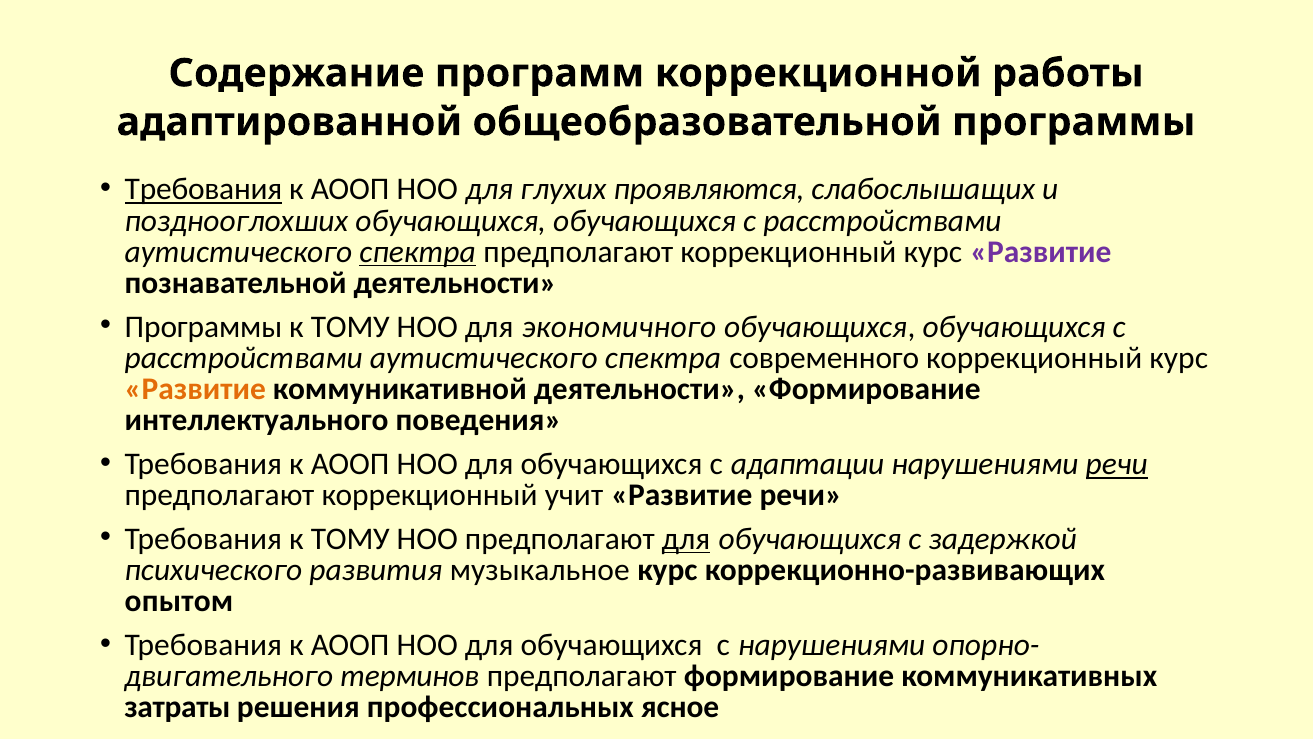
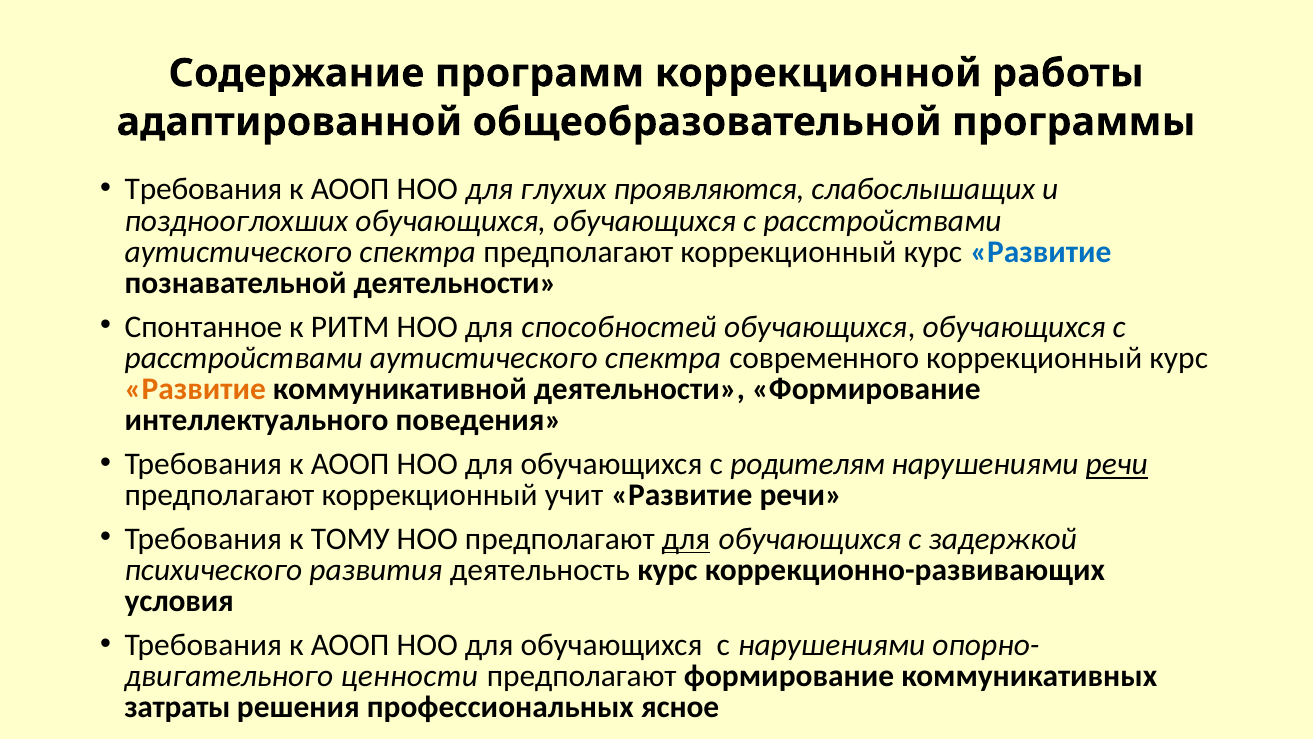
Требования underline: present -> none (204, 189)
спектра underline: present -> none (418, 252)
Развитие colour: purple -> blue (1041, 252)
Программы: Программы -> Спонтанное (204, 327)
ТОМУ: ТОМУ -> РИТМ (350, 327)
экономичного: экономичного -> способностей (619, 327)
адаптации: адаптации -> родителям (808, 464)
музыкальное: музыкальное -> деятельность (540, 570)
опытом: опытом -> условия (179, 601)
терминов: терминов -> ценности (409, 676)
